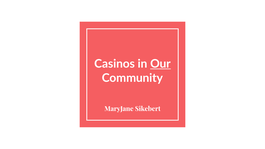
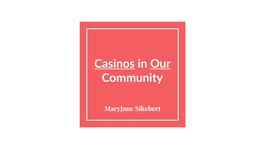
Casinos underline: none -> present (115, 64)
